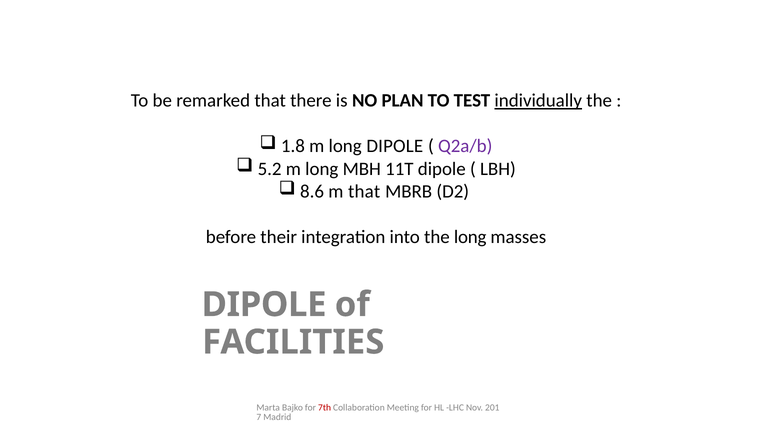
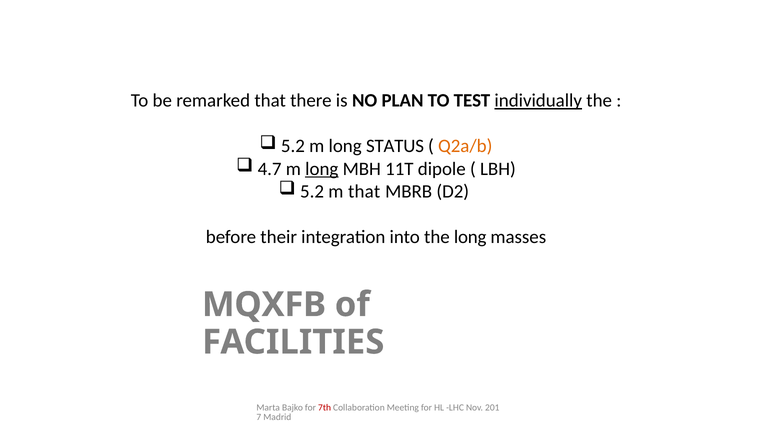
1.8: 1.8 -> 5.2 (293, 146)
long DIPOLE: DIPOLE -> STATUS (395, 146)
Q2a/b colour: purple -> orange (465, 146)
5.2: 5.2 -> 4.7 (270, 169)
long underline: none -> present (322, 169)
8.6: 8.6 -> 5.2 (312, 191)
DIPOLE: DIPOLE -> MQXFB (264, 304)
